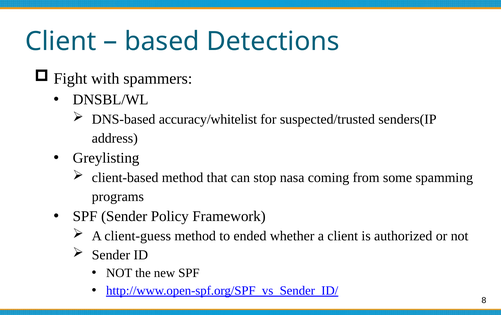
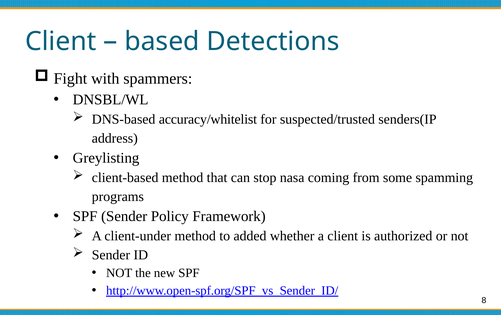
client-guess: client-guess -> client-under (138, 236)
ended: ended -> added (250, 236)
